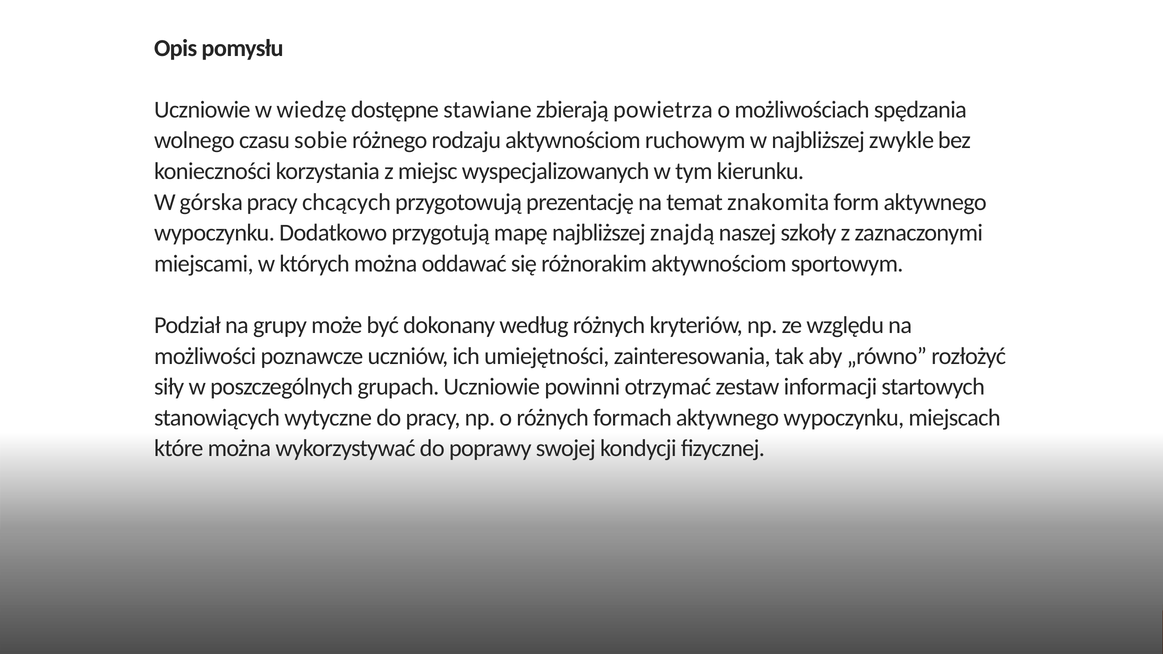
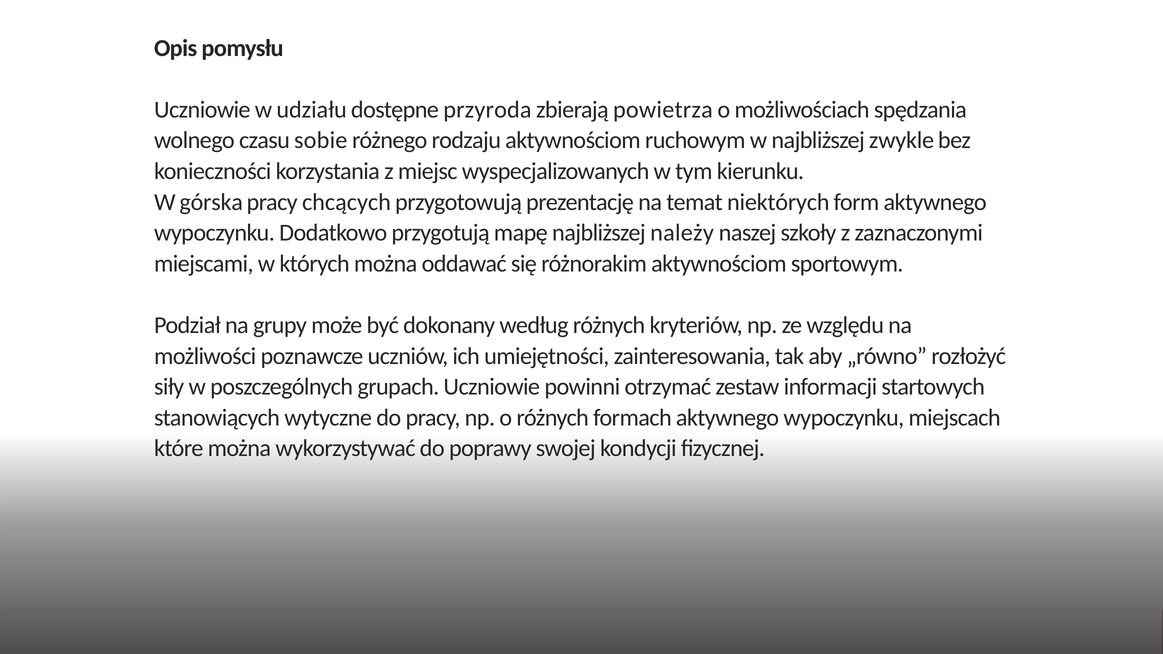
wiedzę: wiedzę -> udziału (312, 110)
stawiane: stawiane -> przyroda (487, 110)
znakomita: znakomita -> niektórych (778, 202)
znajdą: znajdą -> należy (682, 233)
zakątków: zakątków -> specjalnie (638, 246)
